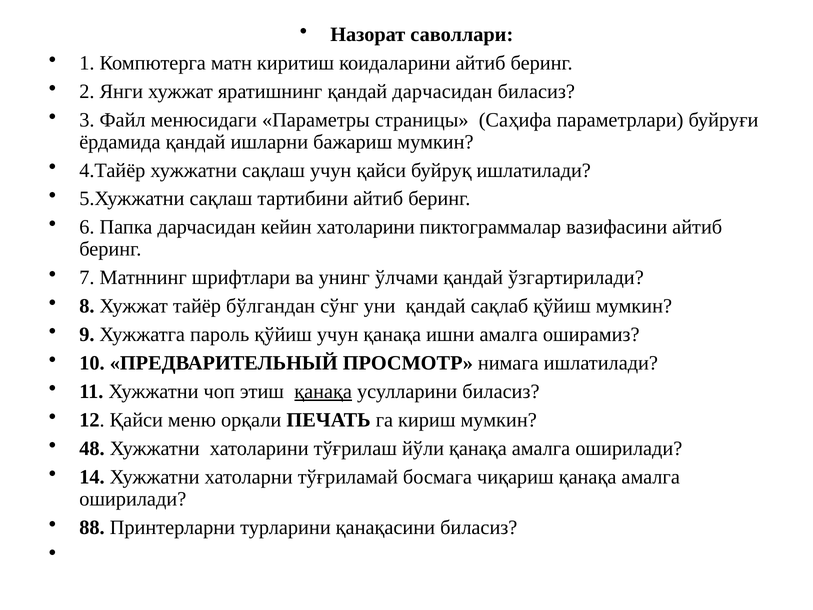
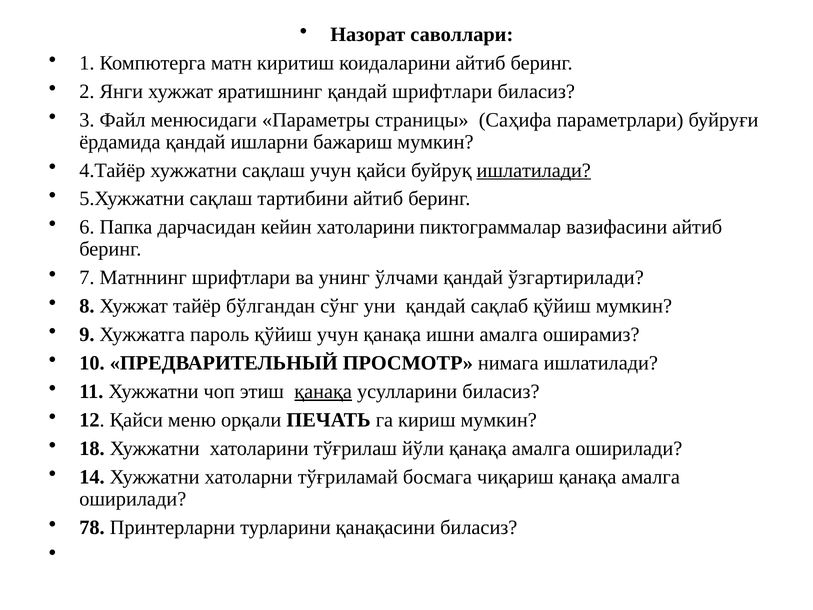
қандай дарчасидан: дарчасидан -> шрифтлари (442, 91)
ишлатилади underline: none -> present (534, 170)
48: 48 -> 18 (92, 448)
88: 88 -> 78 (92, 527)
